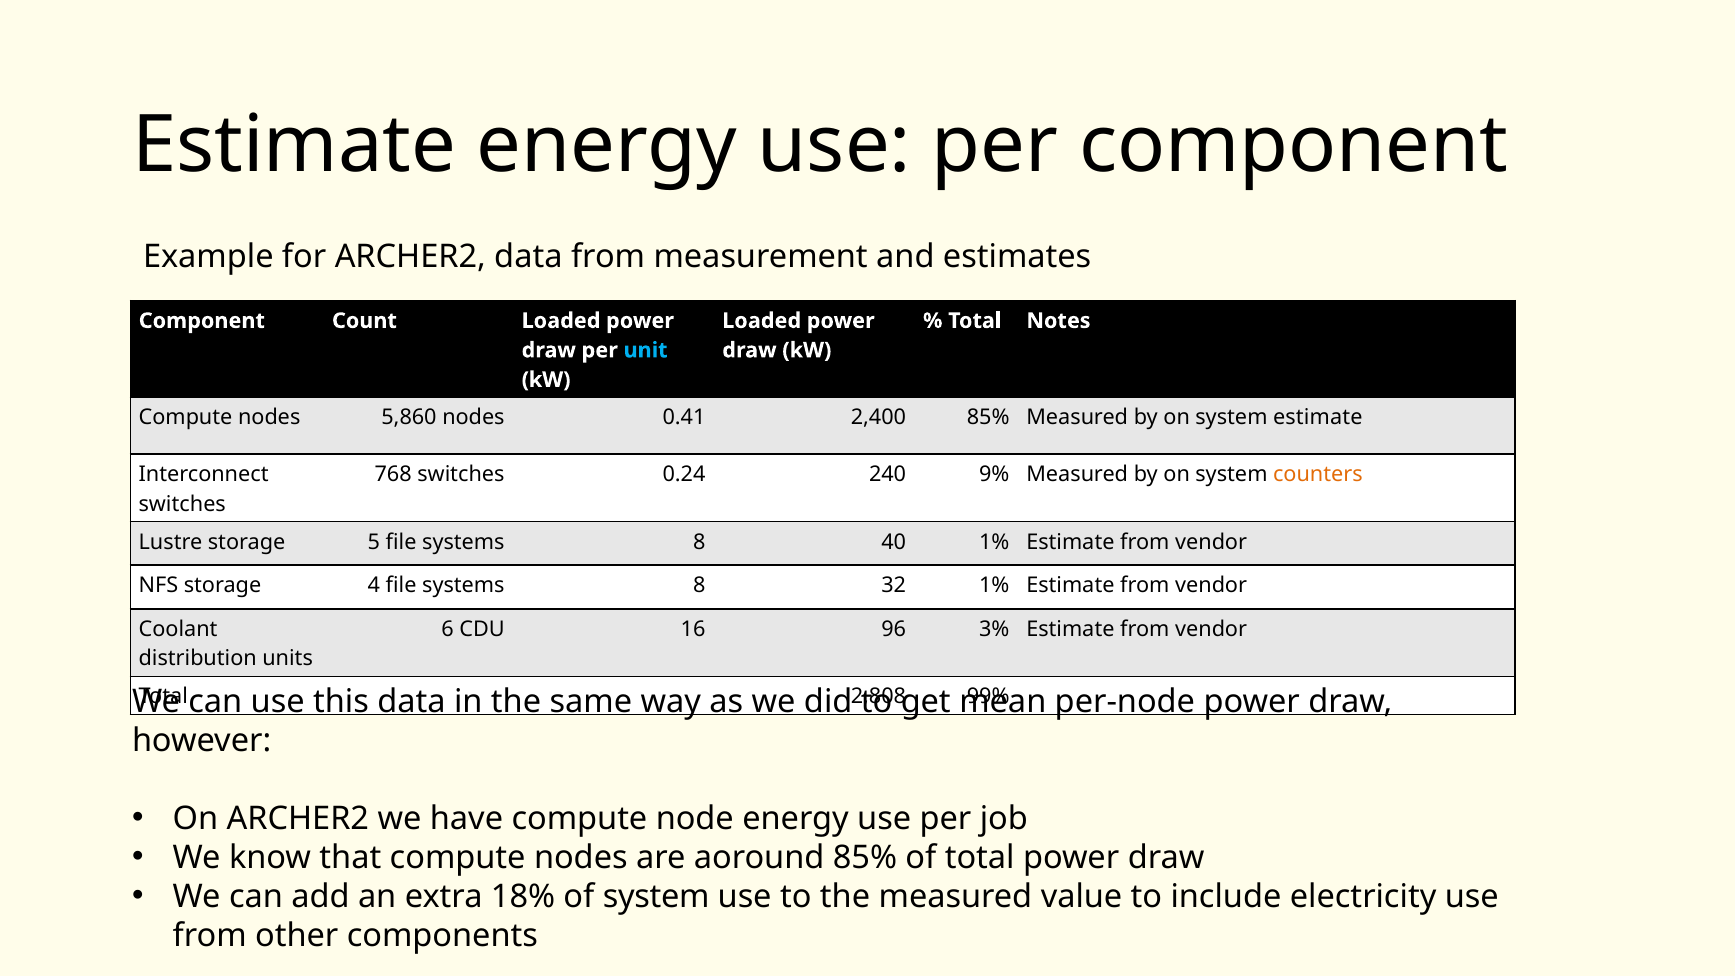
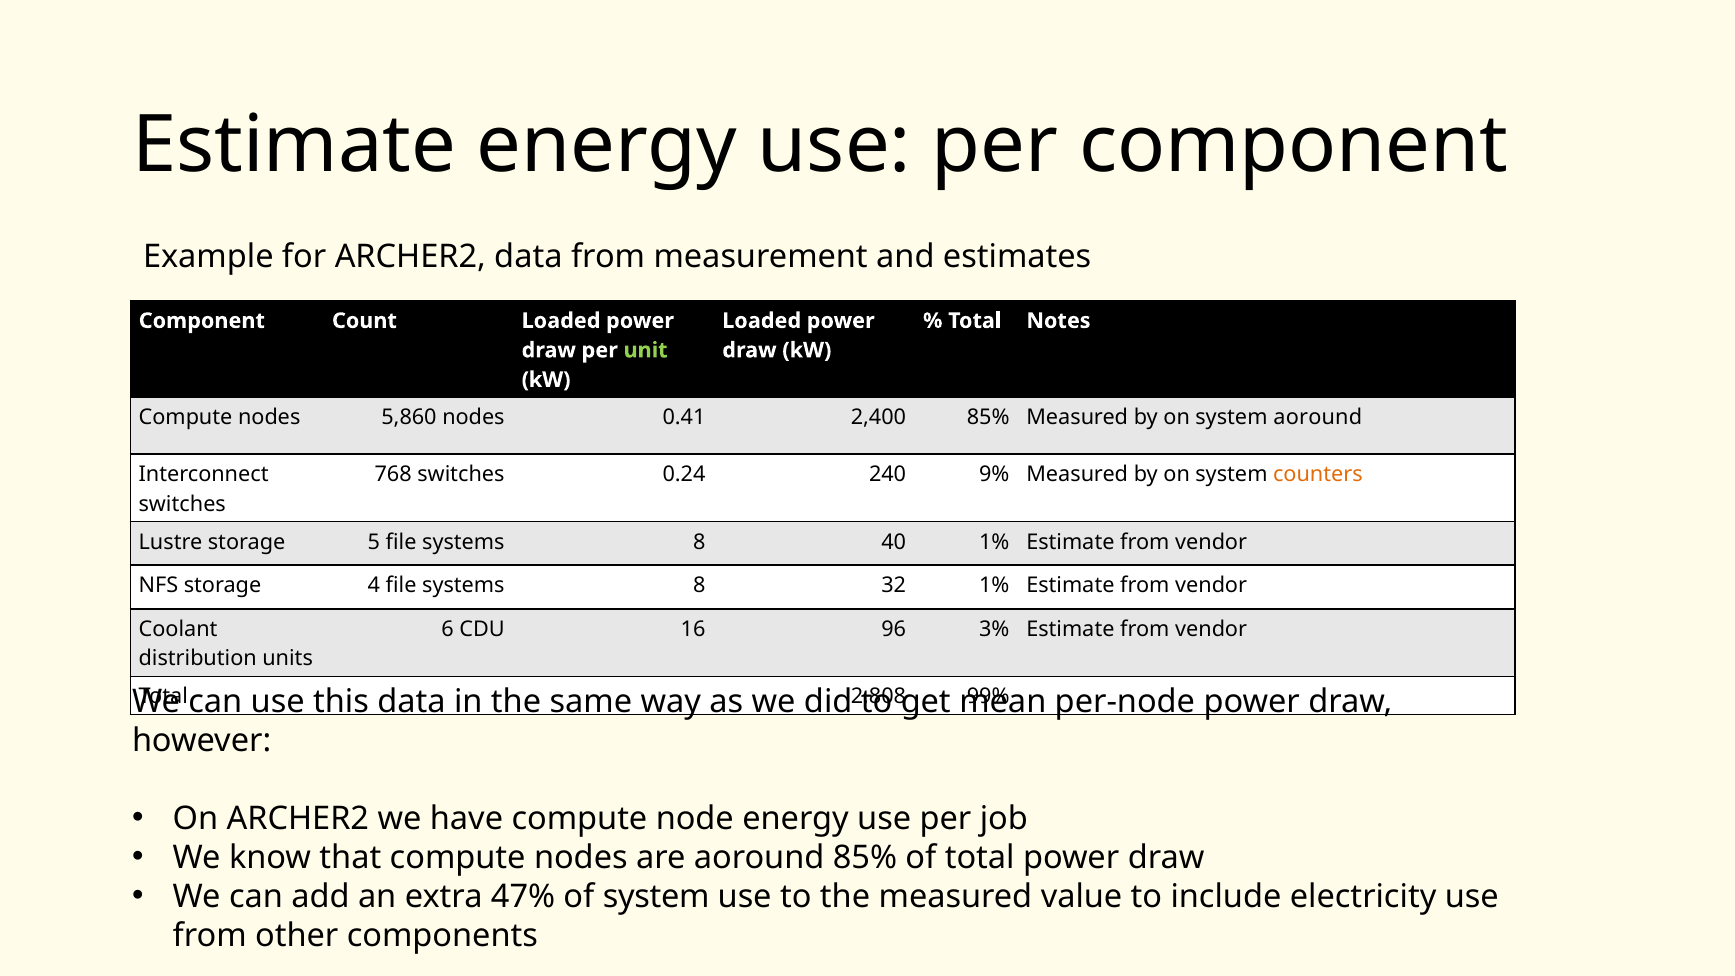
unit colour: light blue -> light green (646, 350)
system estimate: estimate -> aoround (1318, 418)
18%: 18% -> 47% (523, 897)
